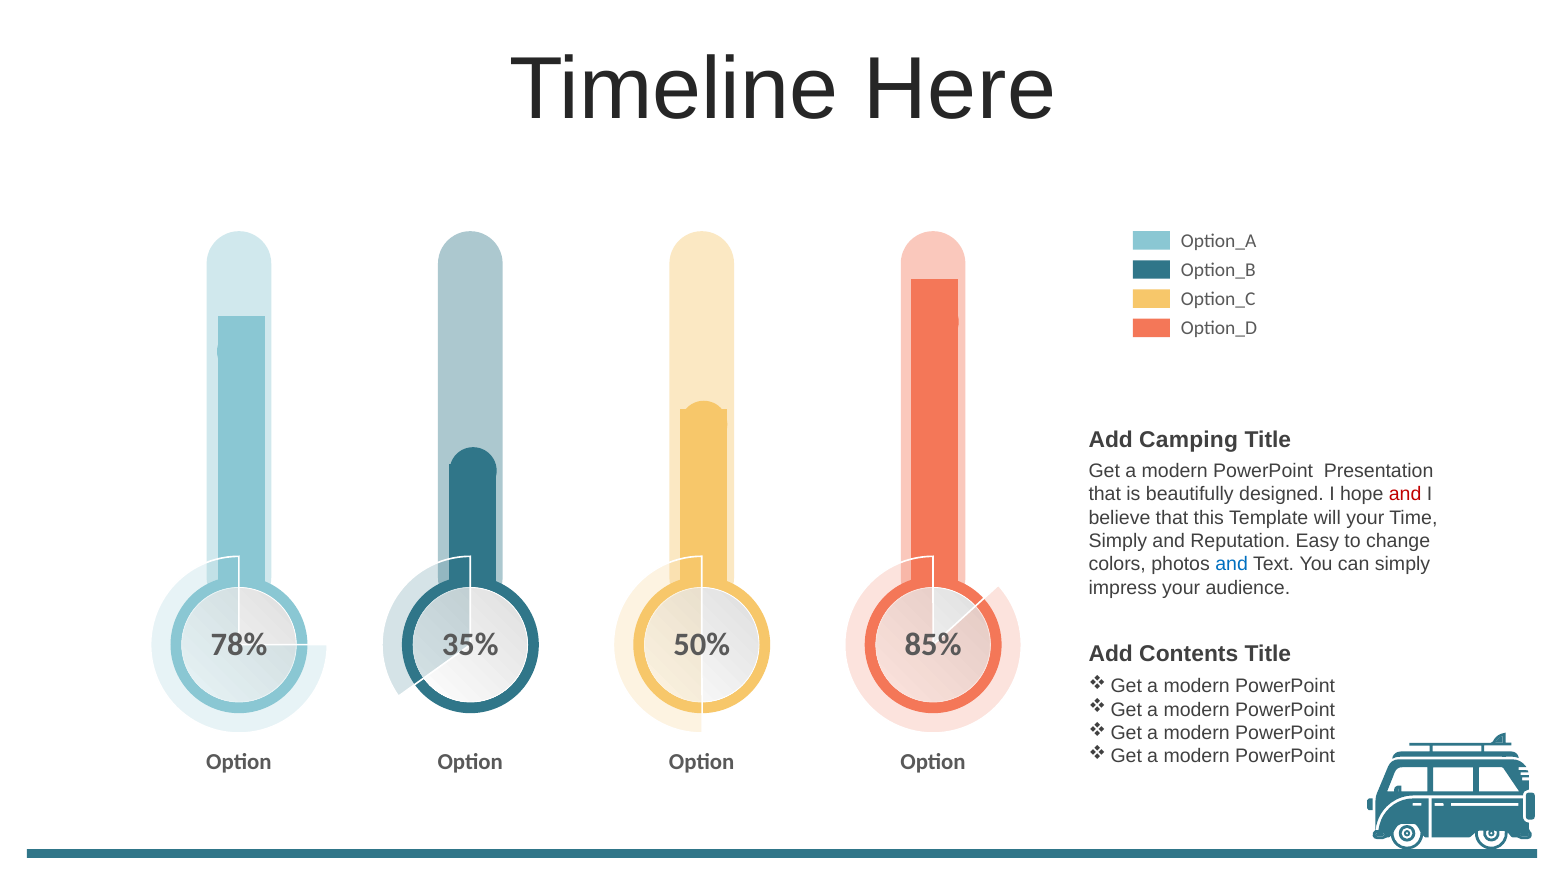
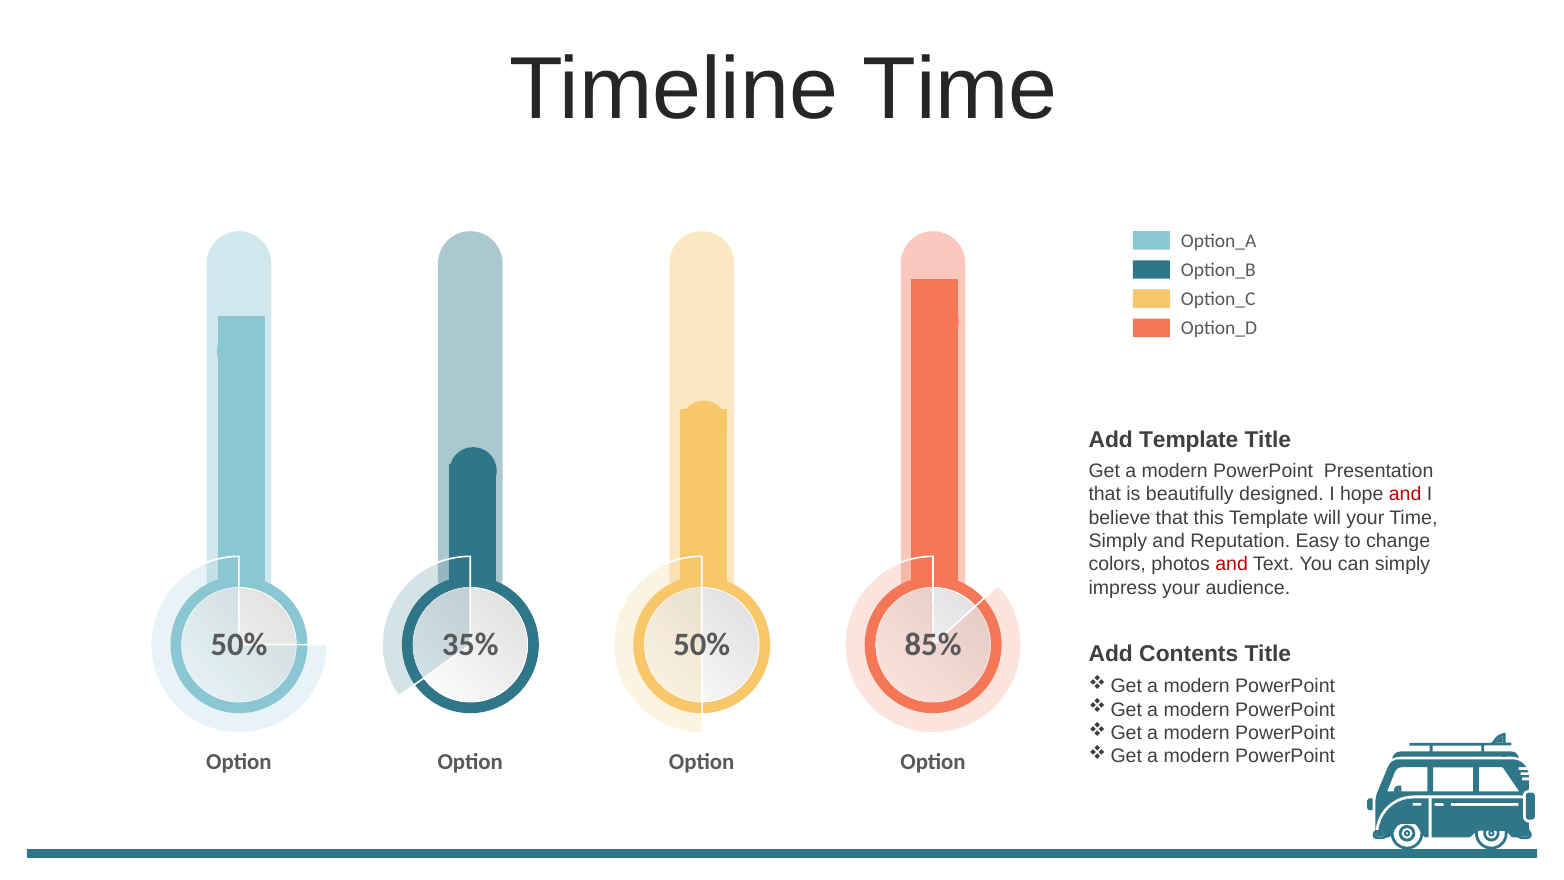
Timeline Here: Here -> Time (960, 89)
Add Camping: Camping -> Template (1189, 440)
and colour: blue -> red (1232, 564)
78%: 78% -> 50% (239, 645)
